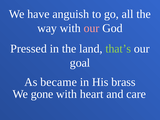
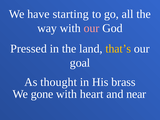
anguish: anguish -> starting (71, 14)
that’s colour: light green -> yellow (118, 49)
became: became -> thought (59, 82)
care: care -> near (136, 94)
